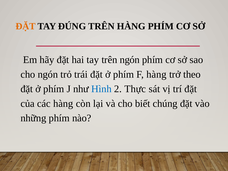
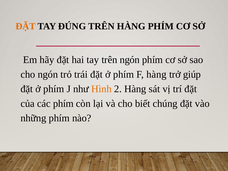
theo: theo -> giúp (192, 74)
Hình colour: blue -> orange (101, 89)
2 Thực: Thực -> Hàng (135, 89)
các hàng: hàng -> phím (63, 104)
